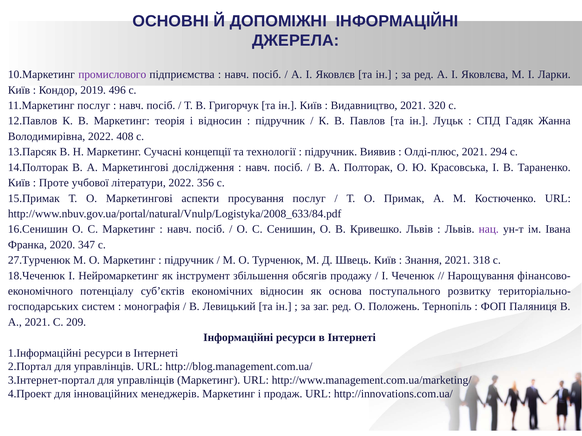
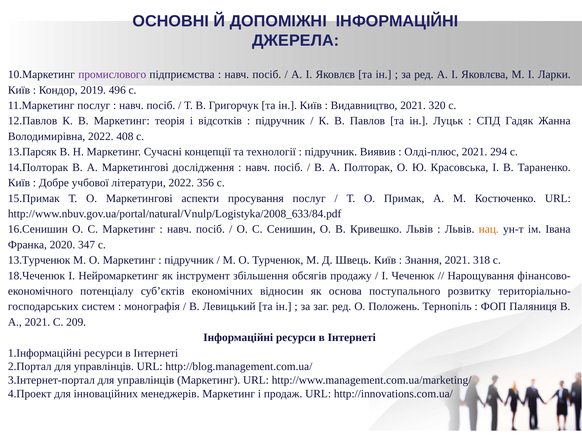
і відносин: відносин -> відсотків (220, 121)
Проте: Проте -> Добре (54, 183)
нац colour: purple -> orange (489, 229)
27.Турченюк: 27.Турченюк -> 13.Турченюк (39, 260)
